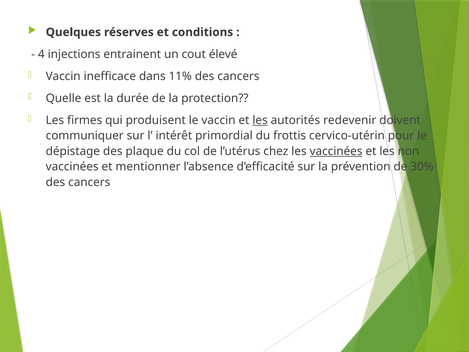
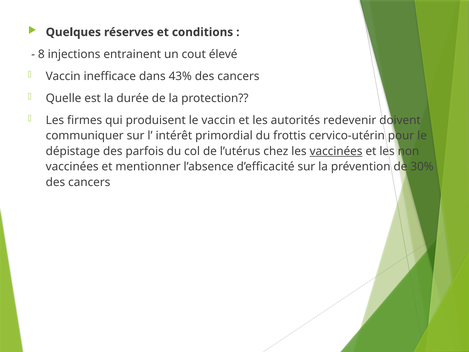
4: 4 -> 8 (41, 54)
11%: 11% -> 43% (180, 76)
les underline: present -> none (260, 120)
plaque: plaque -> parfois (145, 151)
